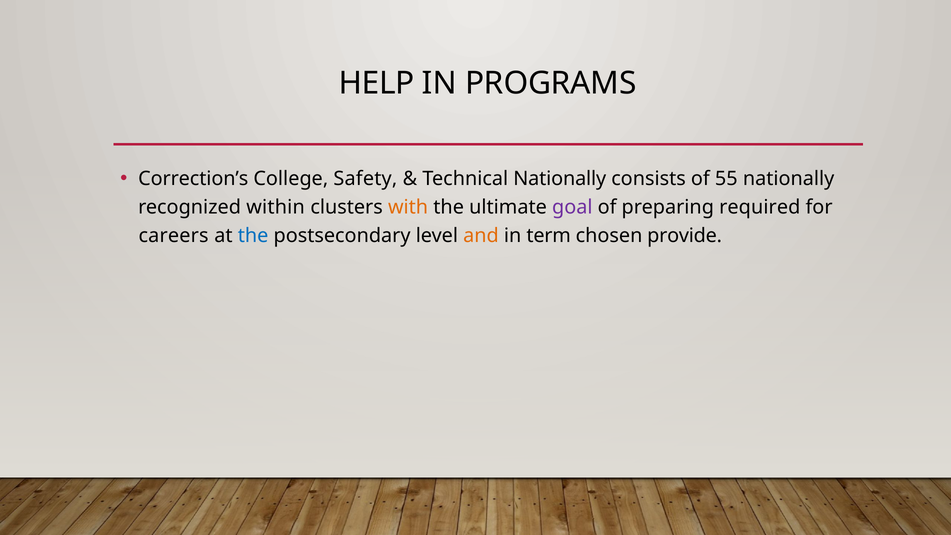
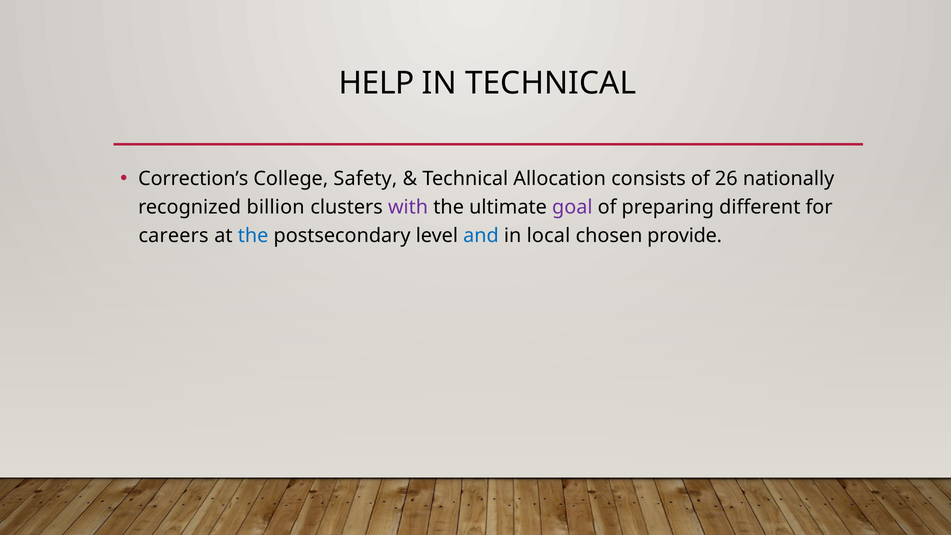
IN PROGRAMS: PROGRAMS -> TECHNICAL (551, 83)
Technical Nationally: Nationally -> Allocation (560, 179)
55: 55 -> 26 (726, 179)
within: within -> billion (276, 207)
with colour: orange -> purple (408, 207)
required: required -> different (760, 207)
and colour: orange -> blue (481, 236)
term: term -> local (548, 236)
